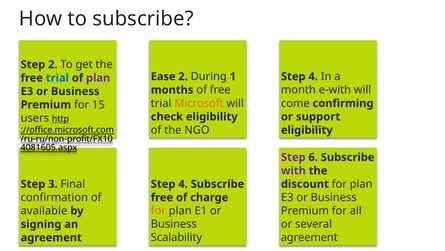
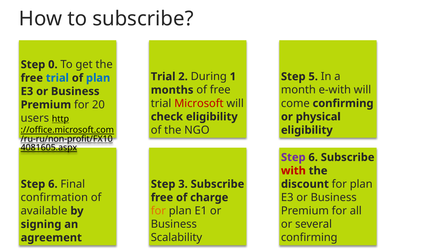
Step 2: 2 -> 0 (53, 64)
Ease: Ease -> Trial (163, 76)
4: 4 -> 5 (313, 76)
plan colour: purple -> blue (98, 78)
Microsoft colour: orange -> red (199, 103)
15: 15 -> 20 (98, 104)
support: support -> physical (318, 116)
with colour: purple -> red (293, 170)
3: 3 -> 6 (53, 184)
4: 4 -> 3 (183, 184)
agreement: agreement -> confirming (309, 237)
